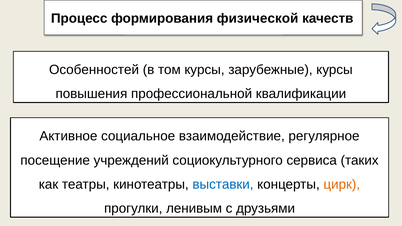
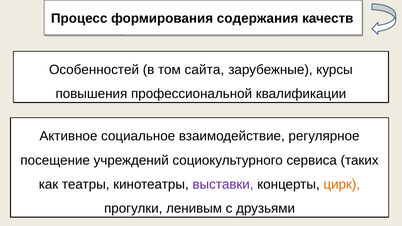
физической: физической -> содержания (258, 18)
том курсы: курсы -> сайта (204, 70)
выставки colour: blue -> purple (223, 185)
